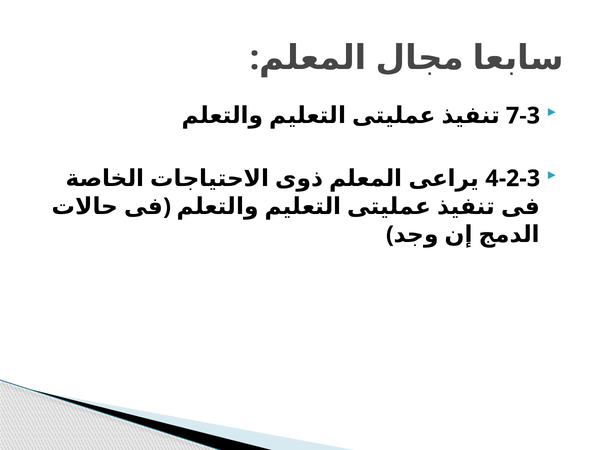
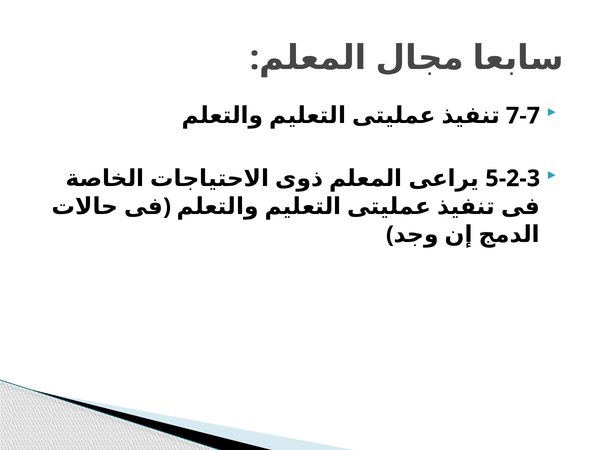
7-3: 7-3 -> 7-7 (523, 116)
4-2-3: 4-2-3 -> 5-2-3 (513, 178)
